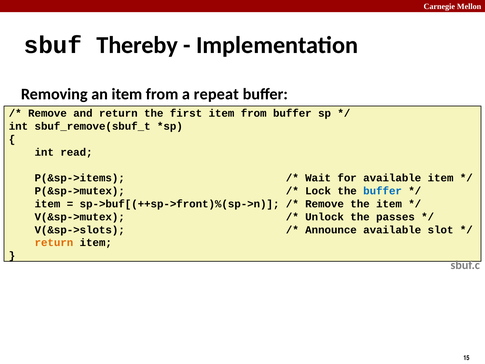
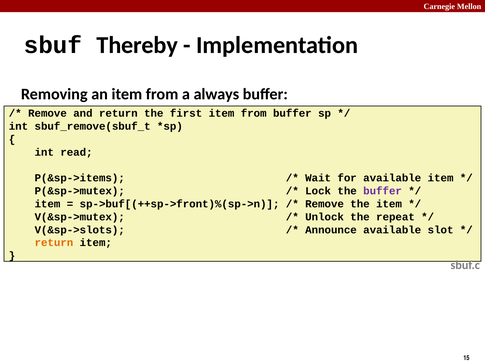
repeat: repeat -> always (216, 94)
buffer colour: blue -> purple (383, 191)
passes: passes -> repeat (395, 217)
